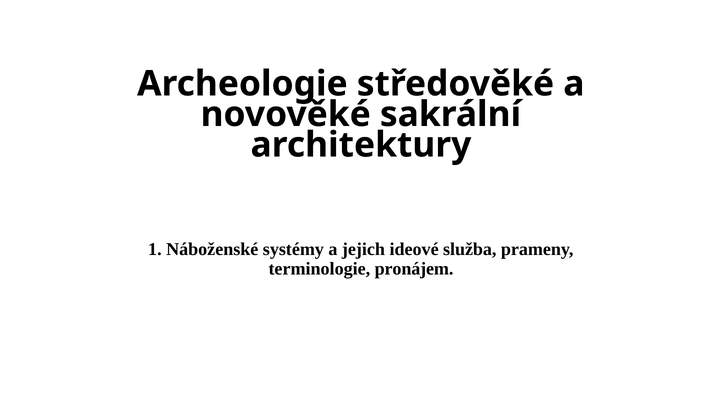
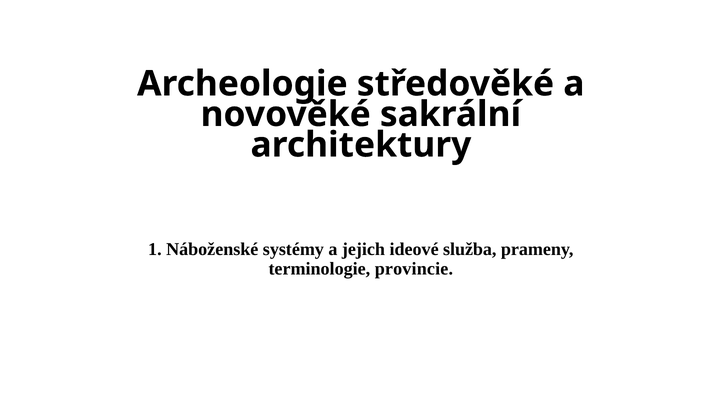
pronájem: pronájem -> provincie (414, 269)
